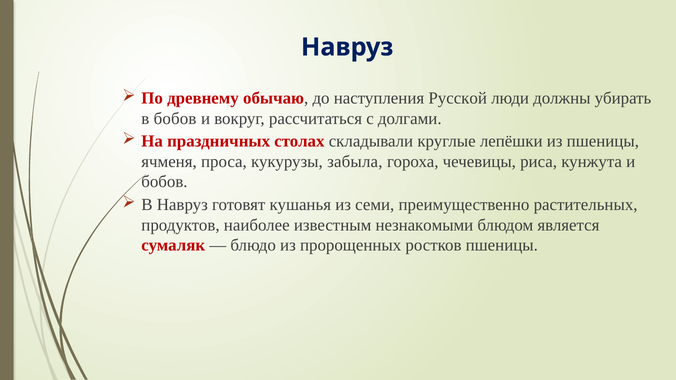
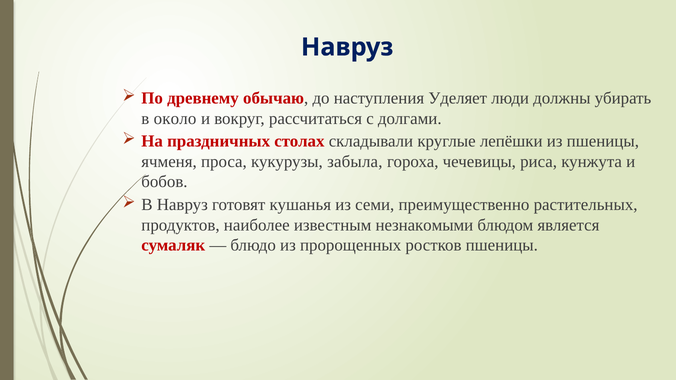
Русской: Русской -> Уделяет (458, 98)
в бобов: бобов -> около (175, 119)
